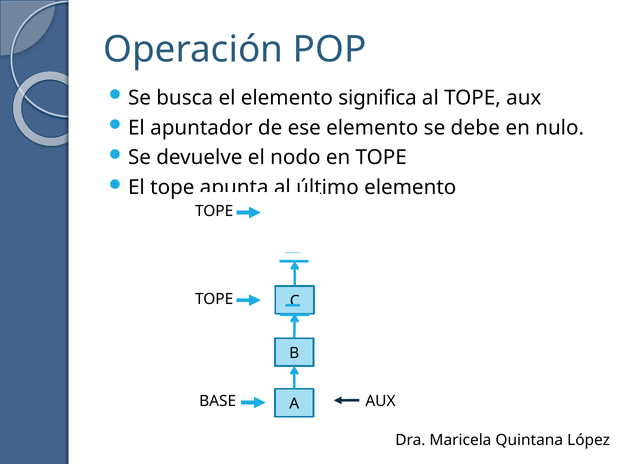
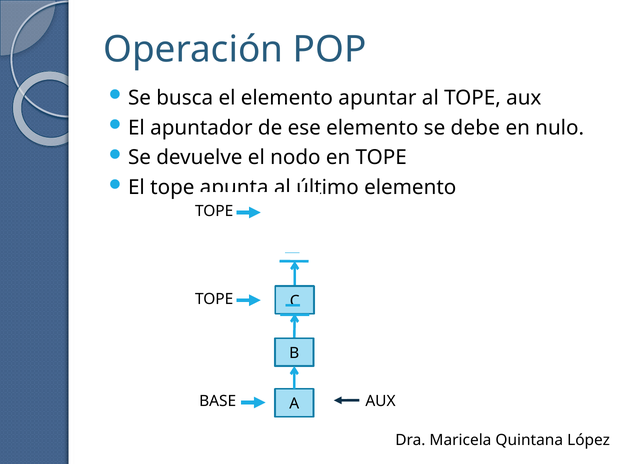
significa: significa -> apuntar (377, 98)
